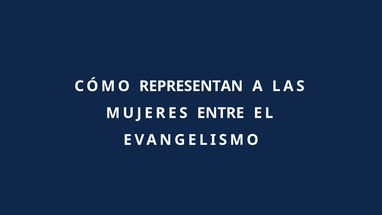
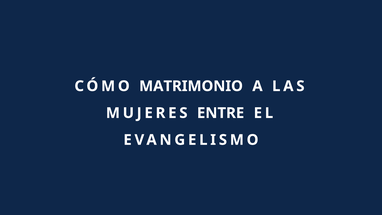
REPRESENTAN: REPRESENTAN -> MATRIMONIO (191, 86)
